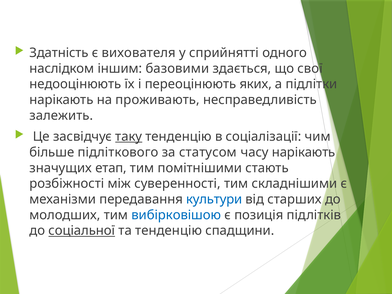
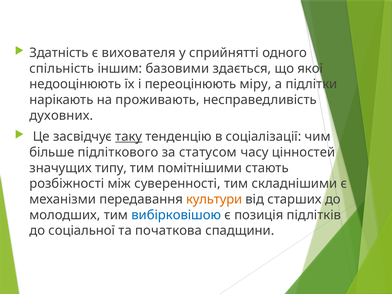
наслідком: наслідком -> спільність (62, 68)
свої: свої -> якої (310, 68)
яких: яких -> міру (256, 84)
залежить: залежить -> духовних (61, 115)
часу нарікають: нарікають -> цінностей (304, 152)
етап: етап -> типу (111, 168)
культури colour: blue -> orange (214, 199)
соціальної underline: present -> none (82, 231)
та тенденцію: тенденцію -> початкова (169, 231)
